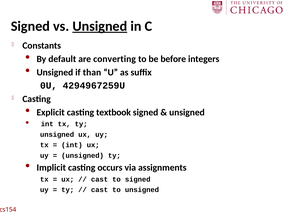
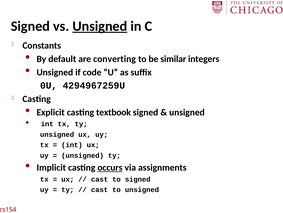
before: before -> similar (173, 59)
than: than -> code (92, 72)
occurs underline: none -> present (110, 167)
